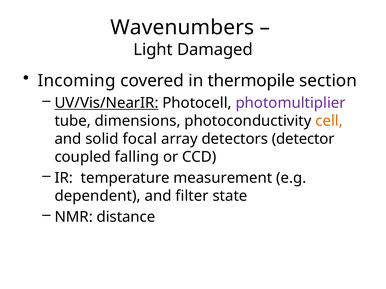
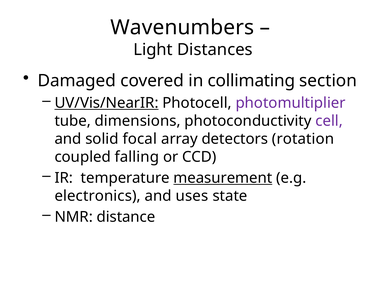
Damaged: Damaged -> Distances (215, 50)
Incoming: Incoming -> Damaged (77, 81)
thermopile: thermopile -> collimating (251, 81)
cell colour: orange -> purple (329, 121)
detector: detector -> rotation (303, 139)
measurement underline: none -> present (223, 178)
dependent: dependent -> electronics (98, 196)
filter: filter -> uses (192, 196)
